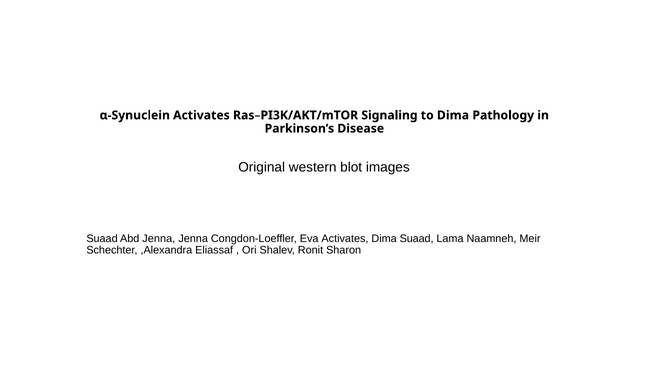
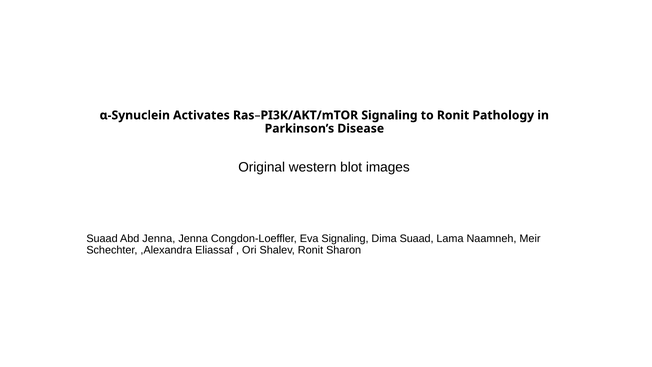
to Dima: Dima -> Ronit (453, 115)
Eva Activates: Activates -> Signaling (345, 238)
